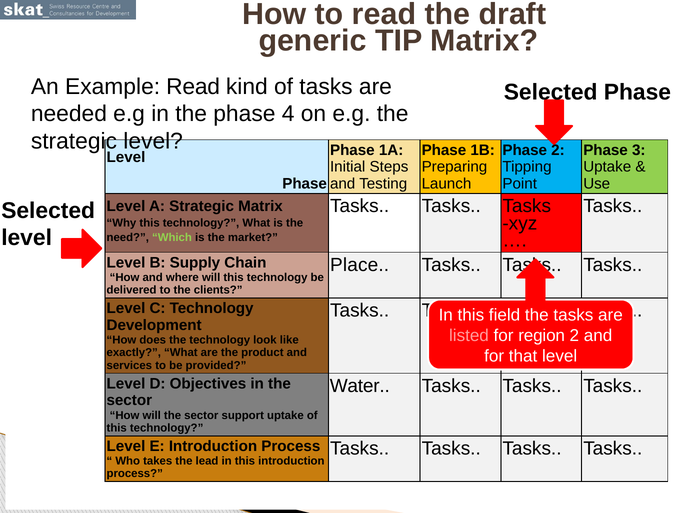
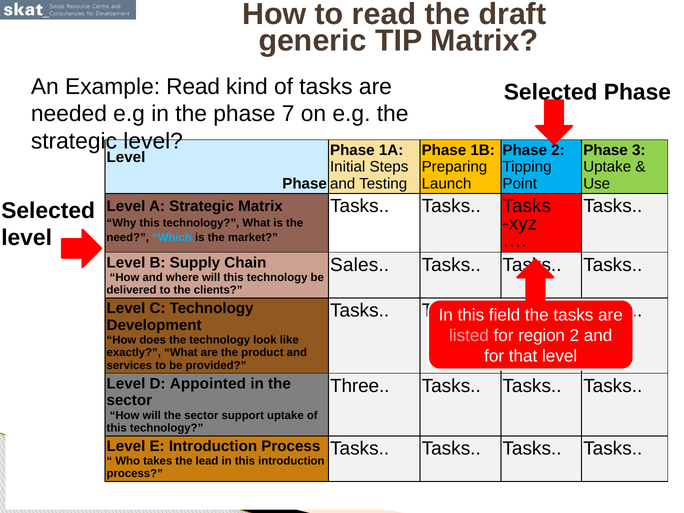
4: 4 -> 7 (288, 114)
Which colour: light green -> light blue (172, 237)
Place: Place -> Sales (360, 265)
Objectives: Objectives -> Appointed (208, 384)
Water: Water -> Three (360, 386)
